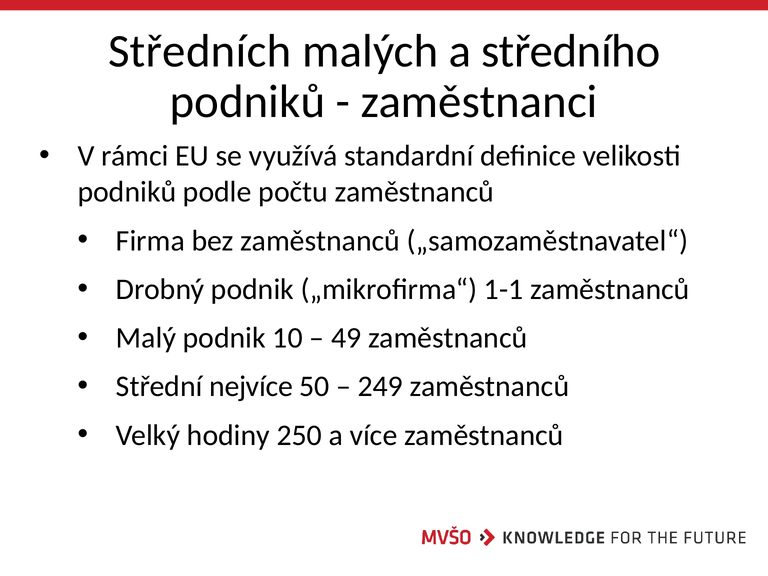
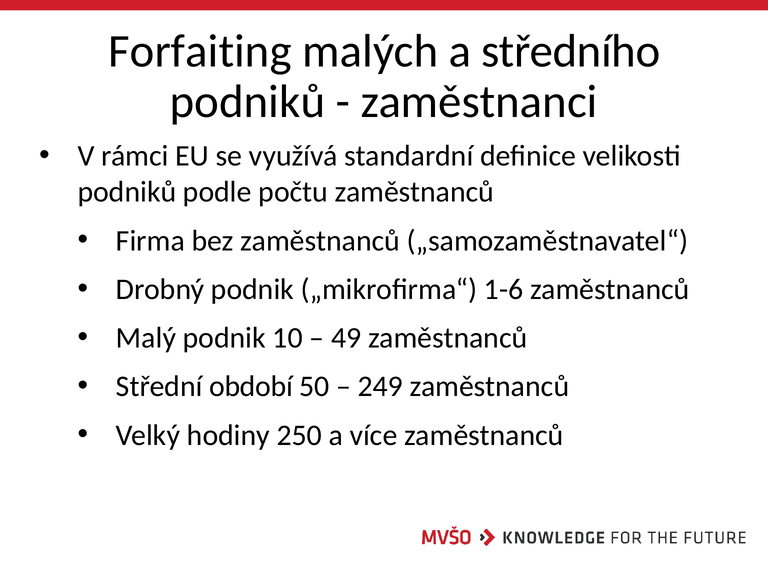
Středních: Středních -> Forfaiting (200, 51)
1-1: 1-1 -> 1-6 (504, 289)
nejvíce: nejvíce -> období (251, 387)
